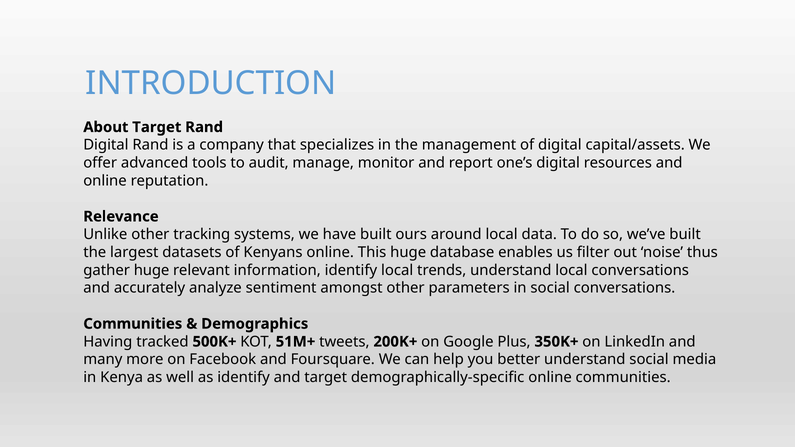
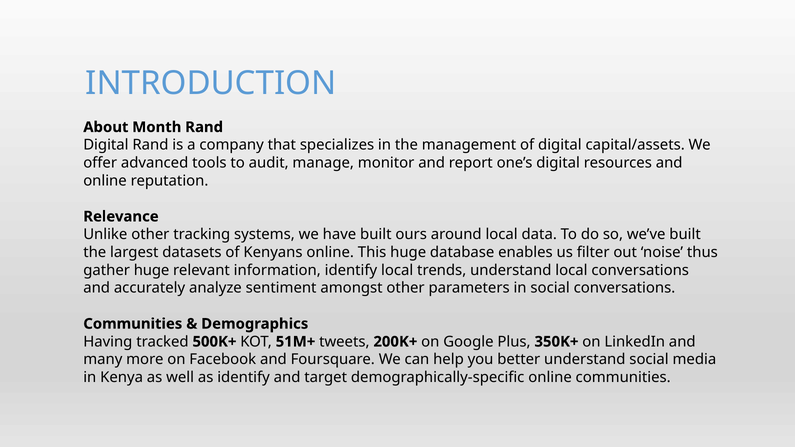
About Target: Target -> Month (157, 127)
